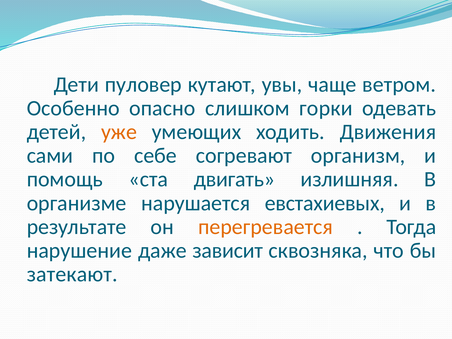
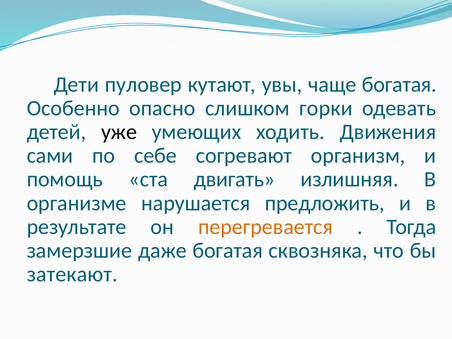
чаще ветром: ветром -> богатая (399, 84)
уже colour: orange -> black (119, 132)
евстахиевых: евстахиевых -> предложить (325, 203)
нарушение: нарушение -> замерзшие (79, 251)
даже зависит: зависит -> богатая (228, 251)
